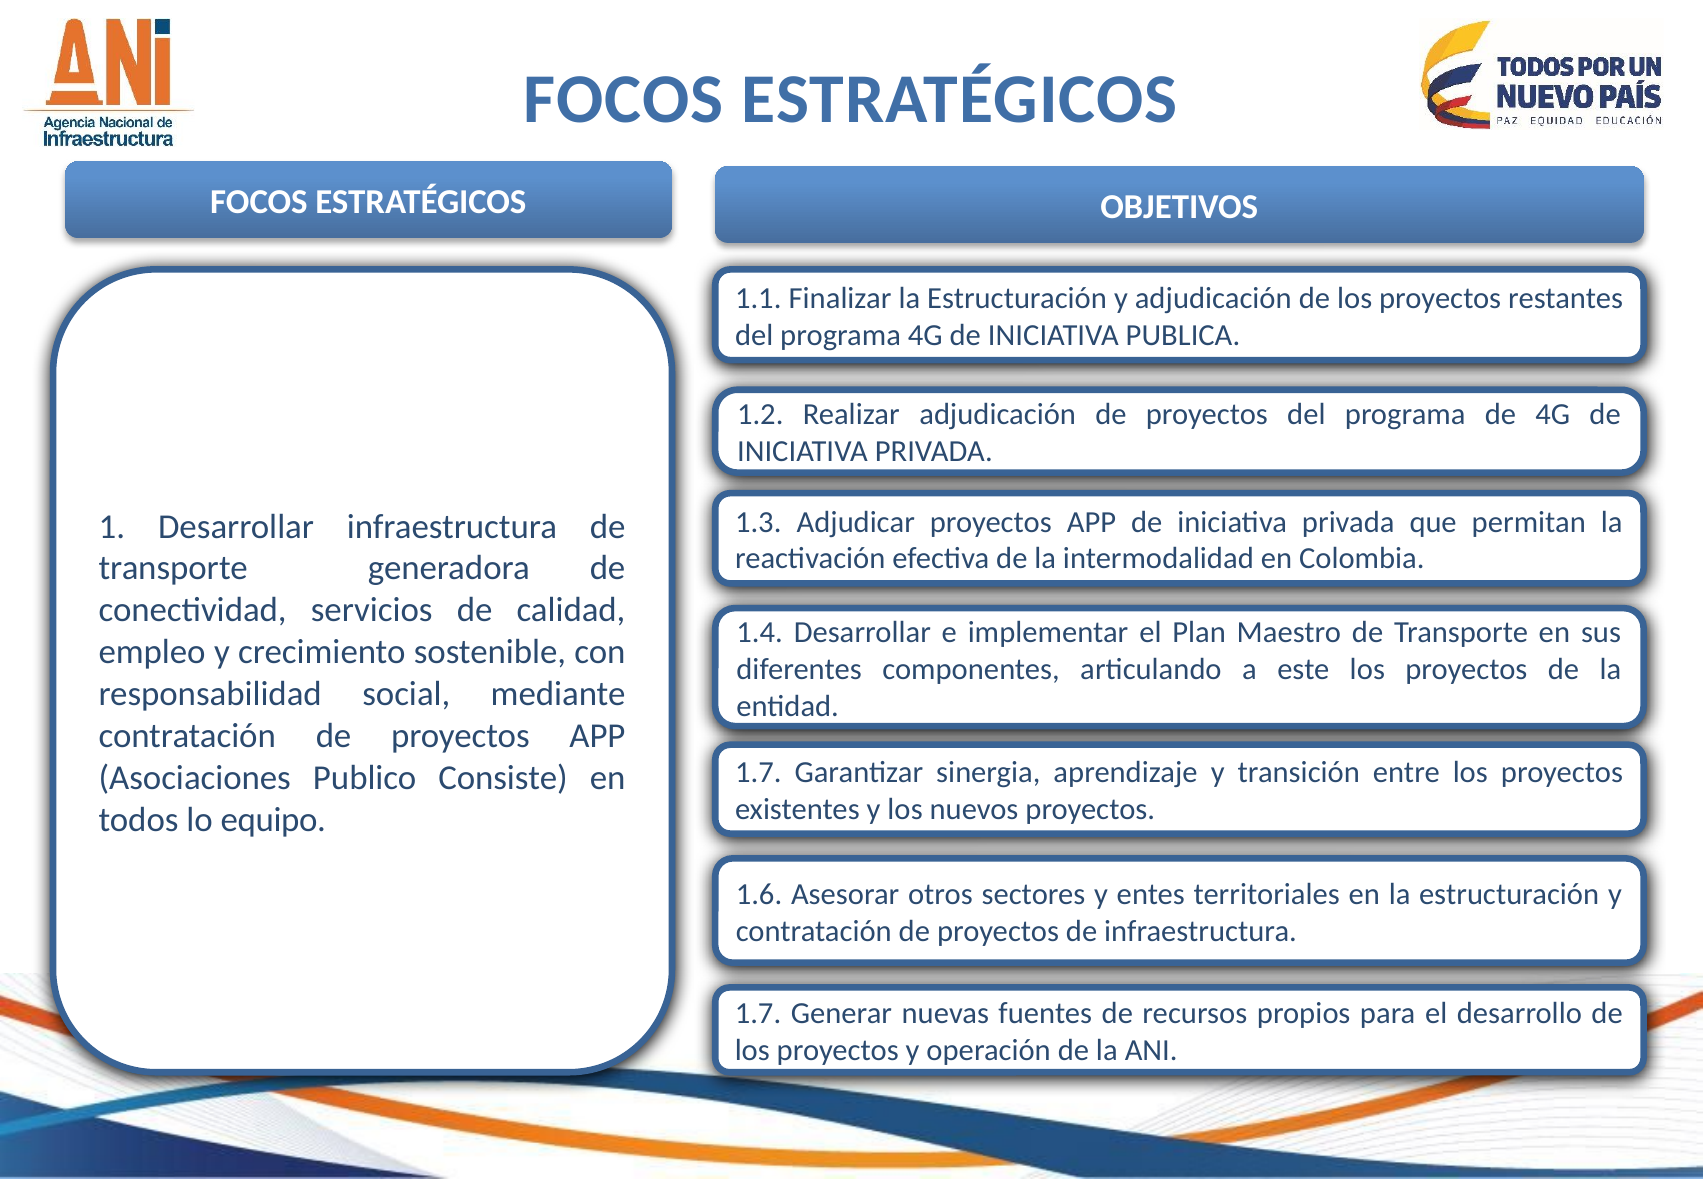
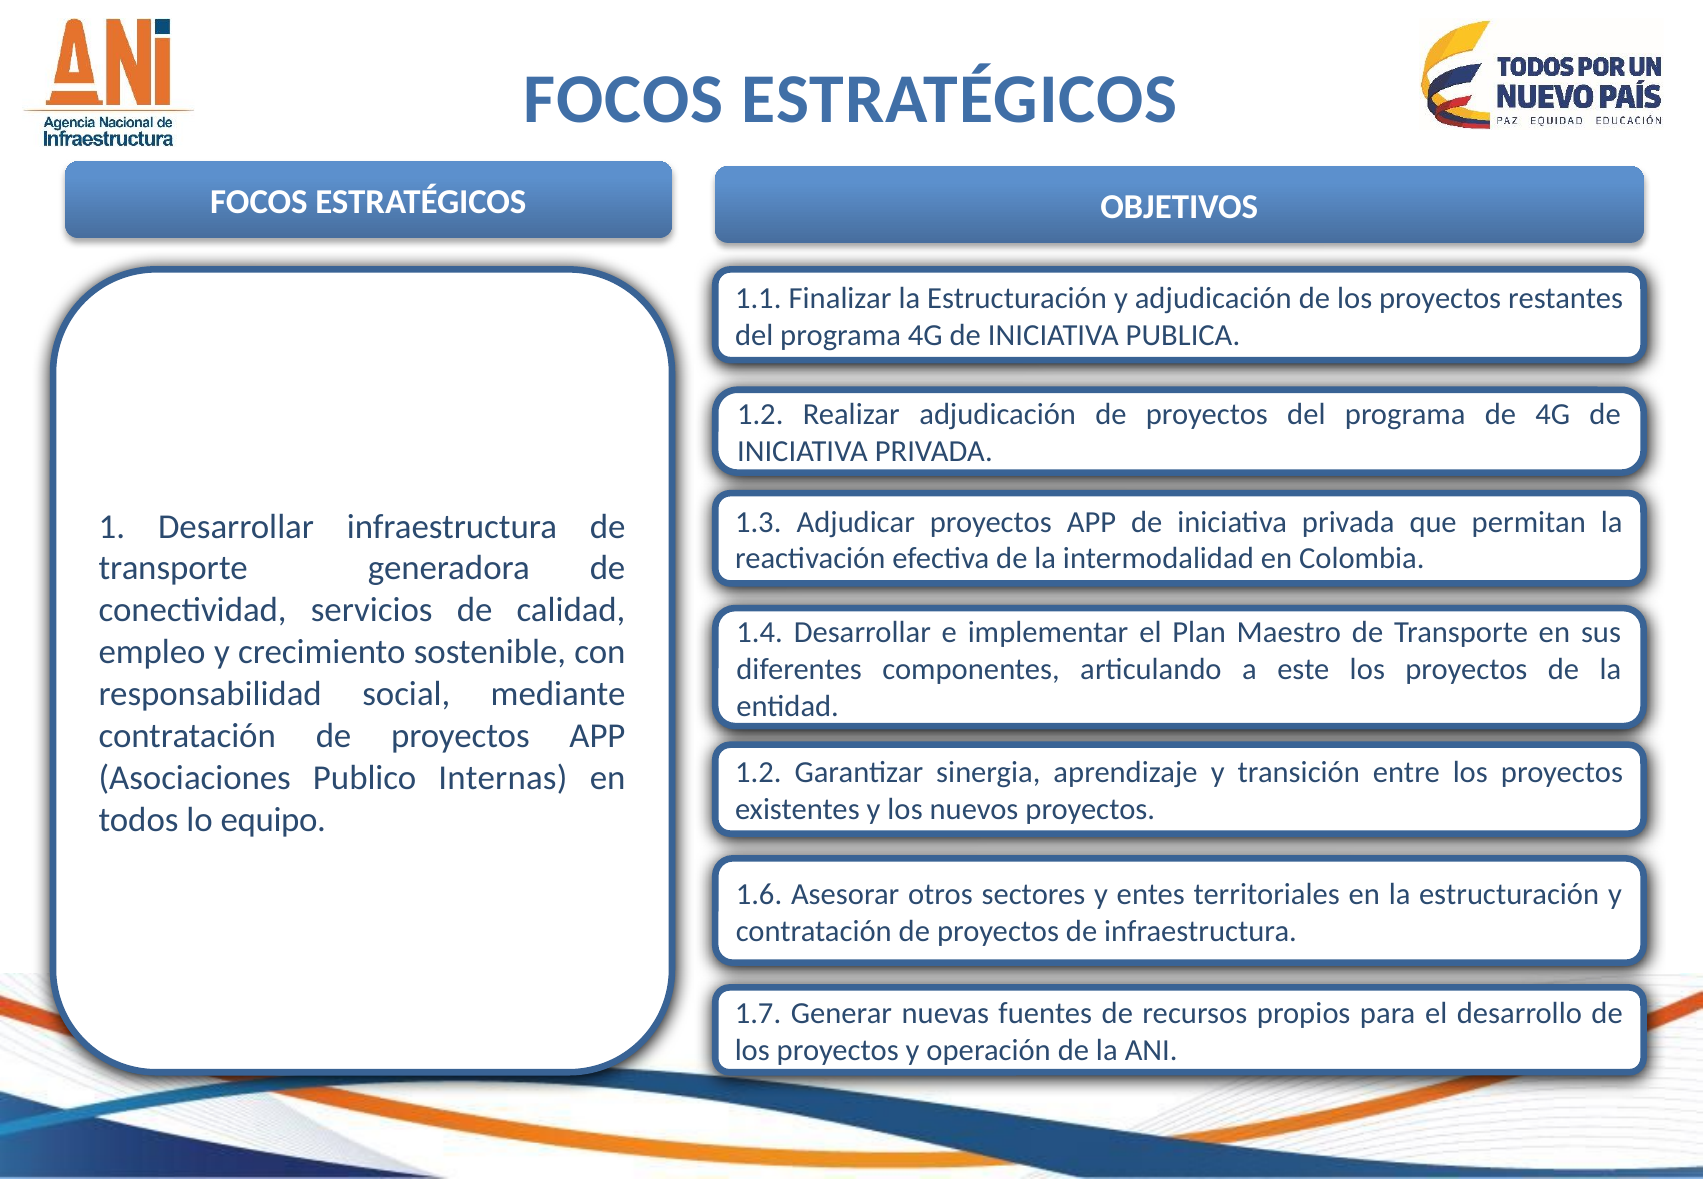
1.7: 1.7 -> 1.2 (758, 773)
Consiste: Consiste -> Internas (503, 778)
